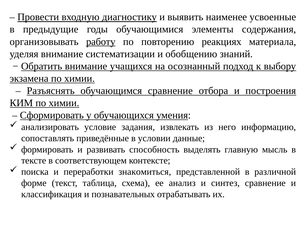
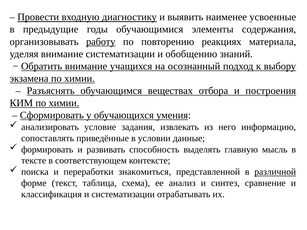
обучающимся сравнение: сравнение -> веществах (170, 91)
различной underline: none -> present (275, 172)
и познавательных: познавательных -> систематизации (123, 195)
